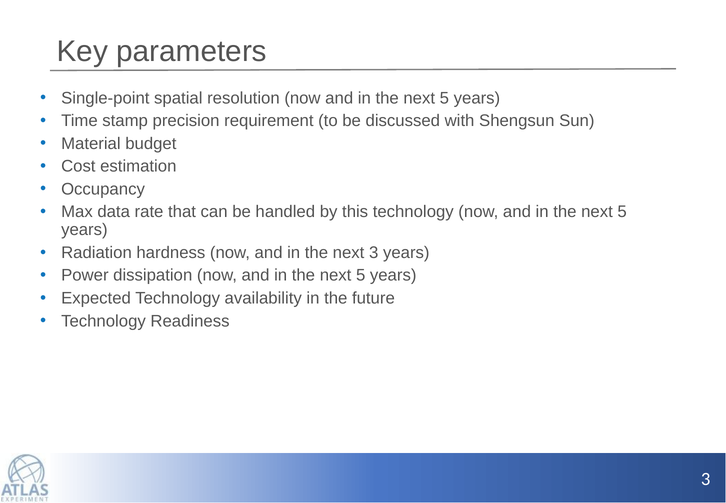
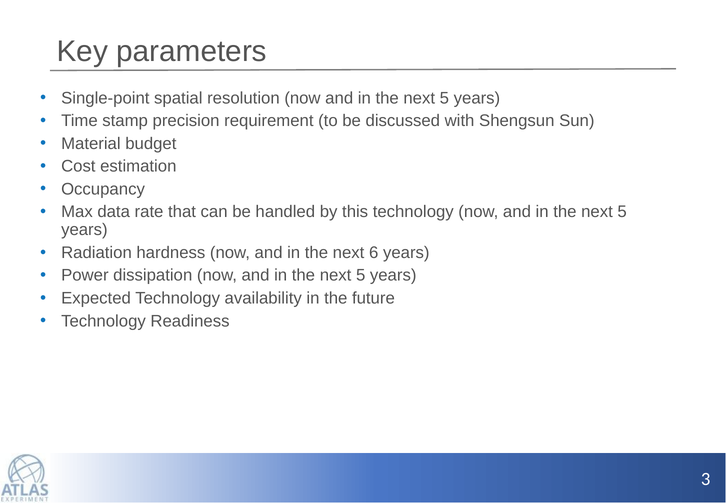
next 3: 3 -> 6 (374, 253)
